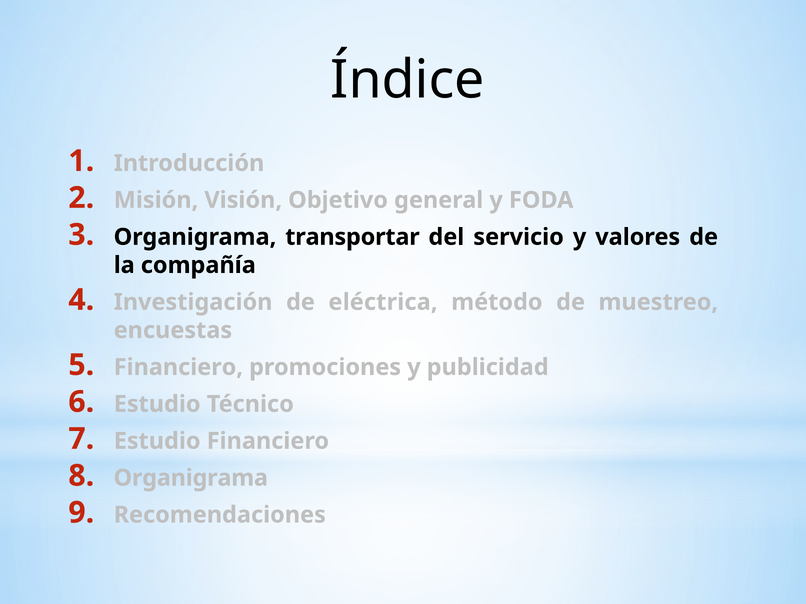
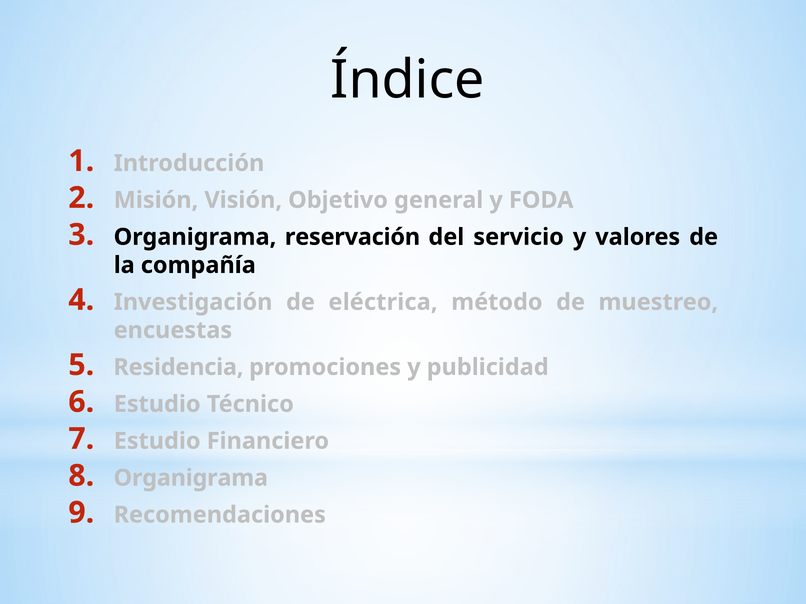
transportar: transportar -> reservación (352, 237)
Financiero: Financiero -> Residencia (178, 368)
